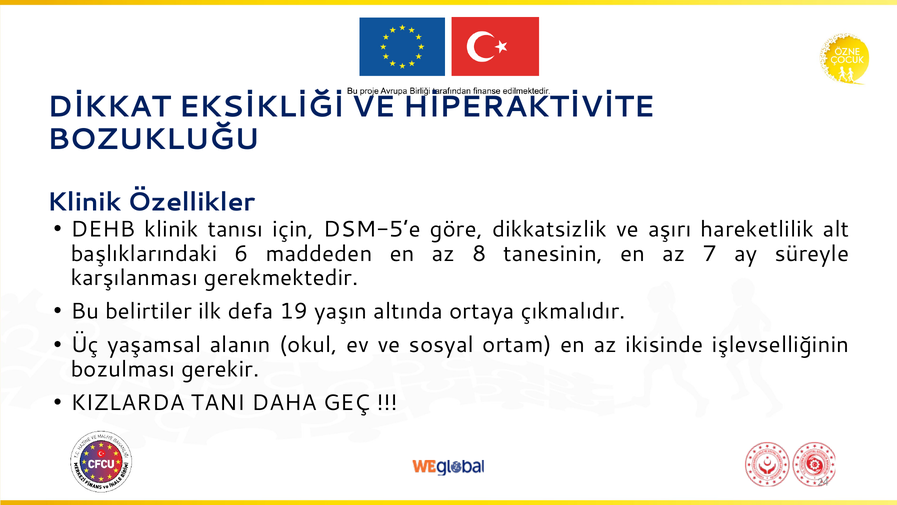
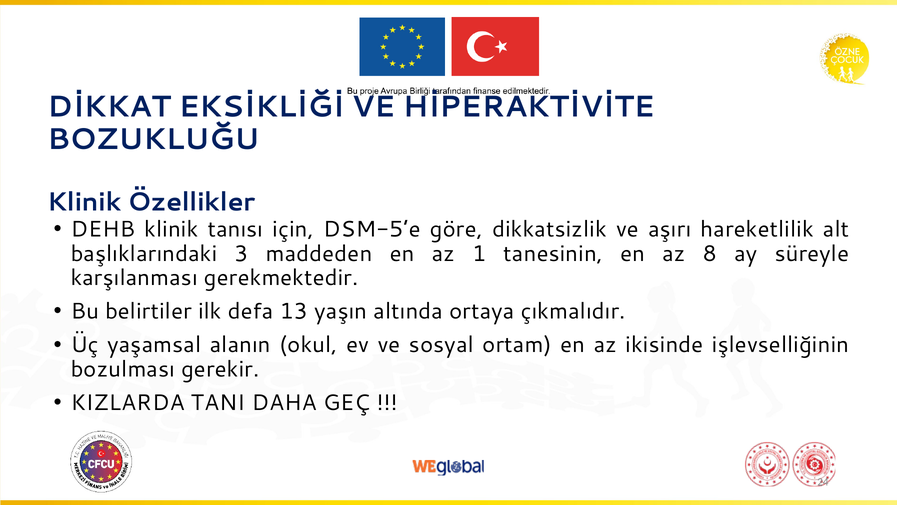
6: 6 -> 3 (241, 253)
8: 8 -> 1 (479, 253)
7: 7 -> 8 (710, 253)
19: 19 -> 13 (294, 311)
